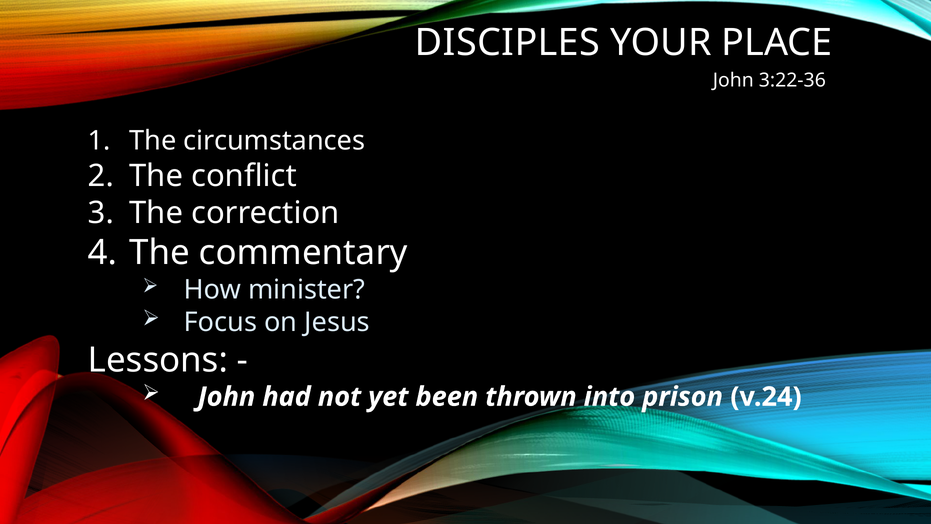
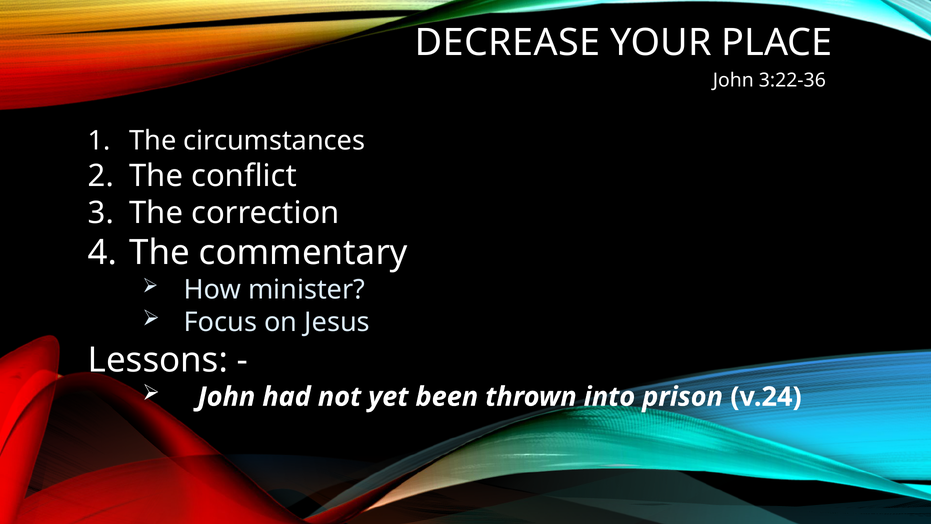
DISCIPLES: DISCIPLES -> DECREASE (508, 43)
